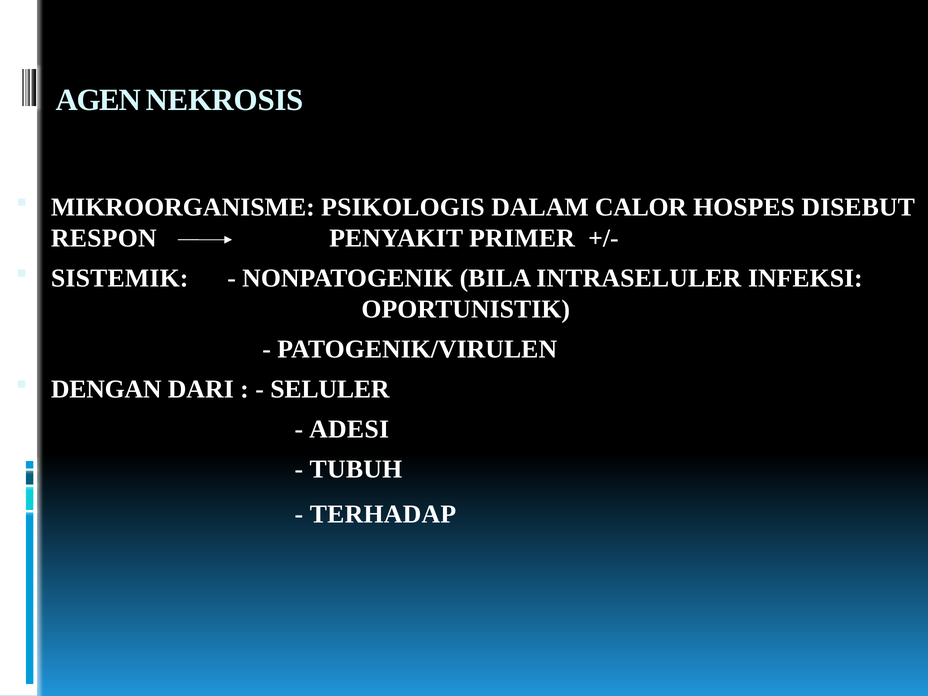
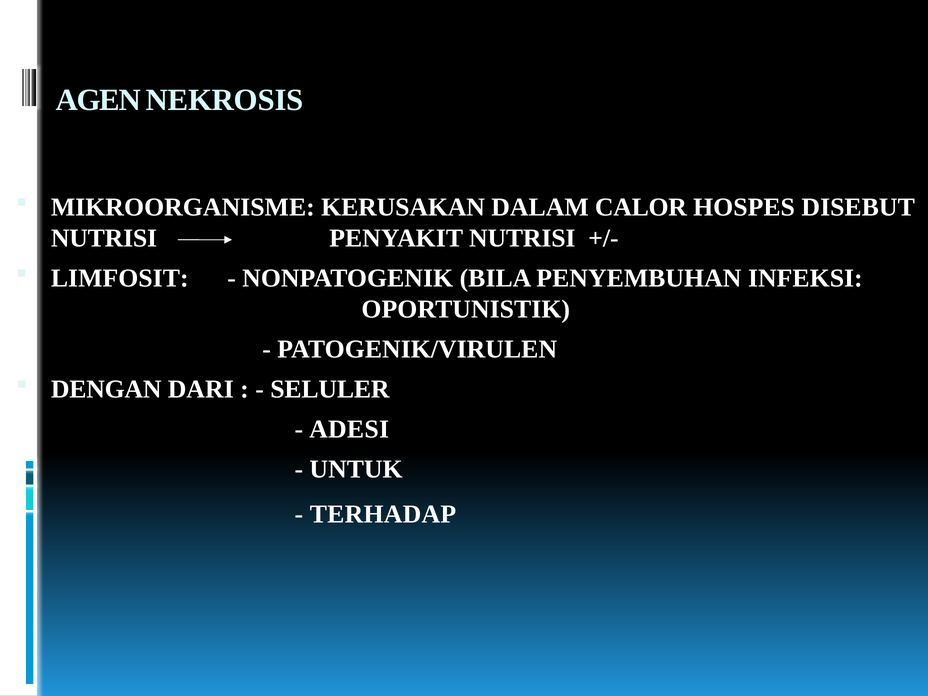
PSIKOLOGIS: PSIKOLOGIS -> KERUSAKAN (403, 207)
RESPON: RESPON -> NUTRISI (104, 238)
PENYAKIT PRIMER: PRIMER -> NUTRISI (522, 238)
SISTEMIK: SISTEMIK -> LIMFOSIT (120, 278)
INTRASELULER: INTRASELULER -> PENYEMBUHAN (639, 278)
TUBUH: TUBUH -> UNTUK (356, 469)
